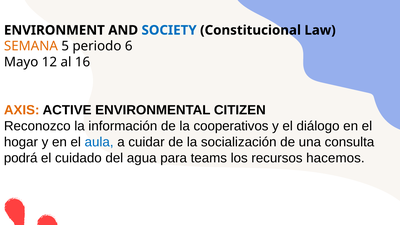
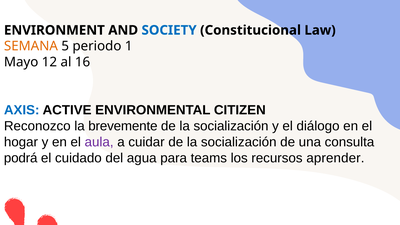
6: 6 -> 1 (129, 46)
AXIS colour: orange -> blue (22, 110)
información: información -> brevemente (123, 126)
cooperativos: cooperativos -> socialización (231, 126)
aula colour: blue -> purple (99, 142)
hacemos: hacemos -> aprender (335, 158)
